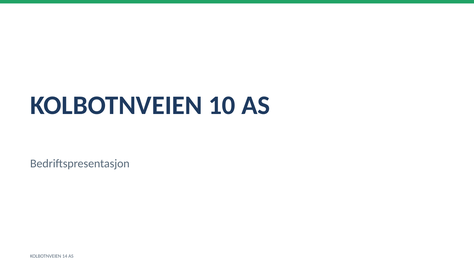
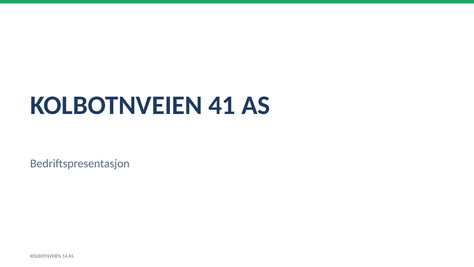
10: 10 -> 41 (222, 105)
